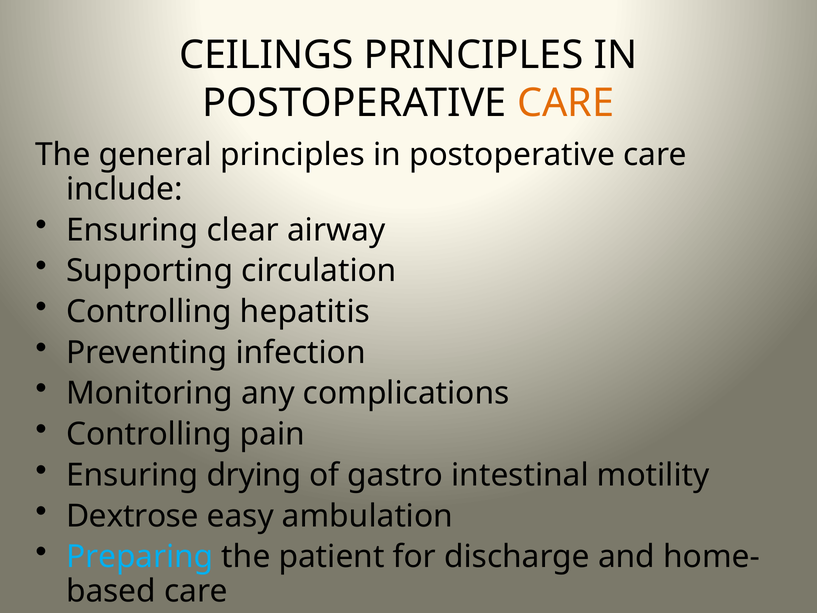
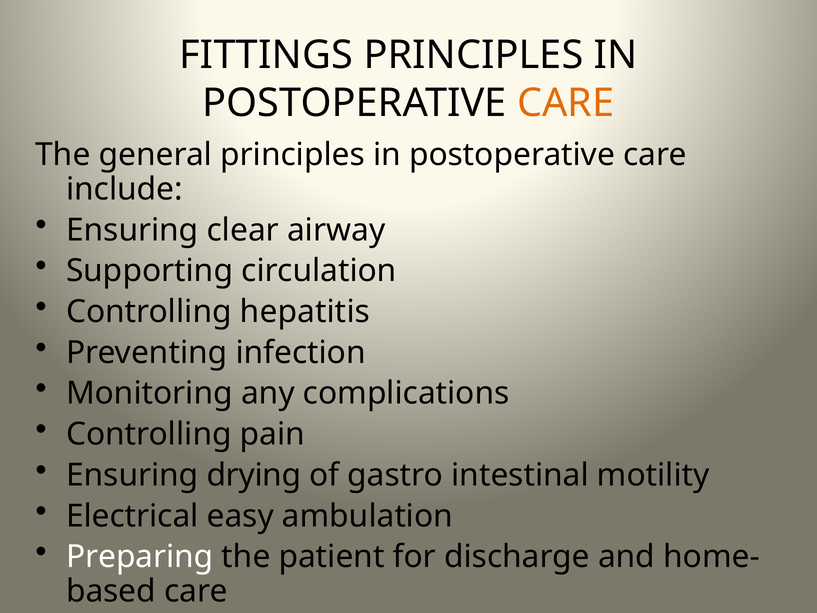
CEILINGS: CEILINGS -> FITTINGS (266, 55)
Dextrose: Dextrose -> Electrical (132, 516)
Preparing colour: light blue -> white (140, 557)
